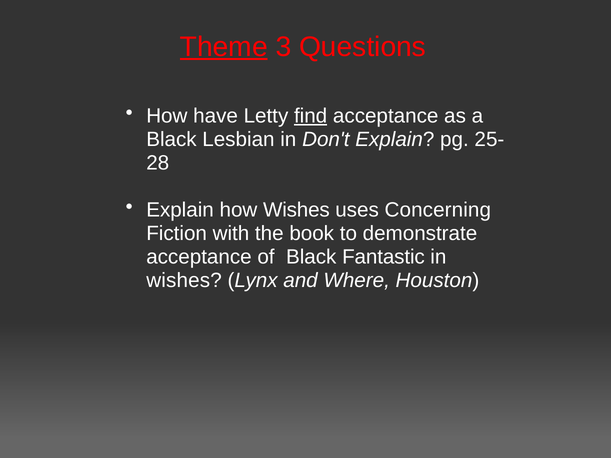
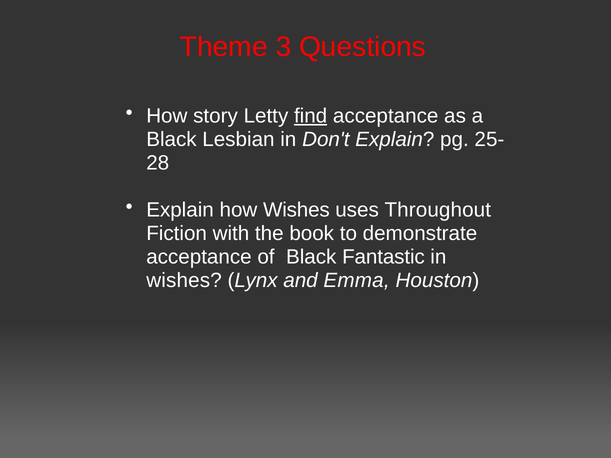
Theme underline: present -> none (224, 47)
have: have -> story (216, 116)
Concerning: Concerning -> Throughout (438, 210)
Where: Where -> Emma (357, 281)
